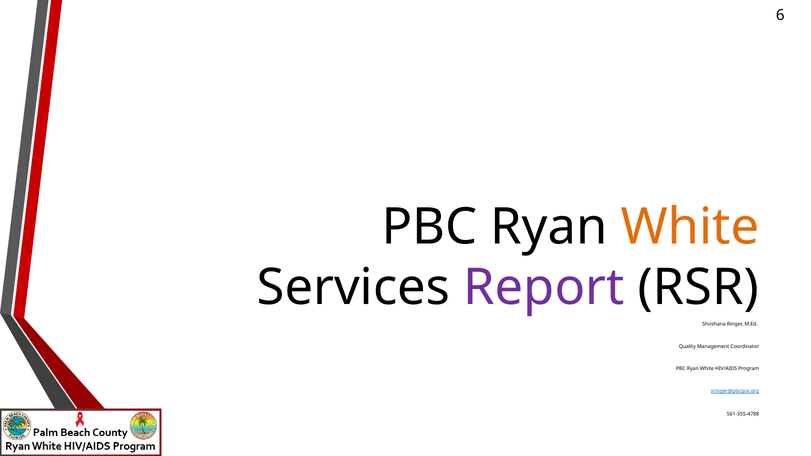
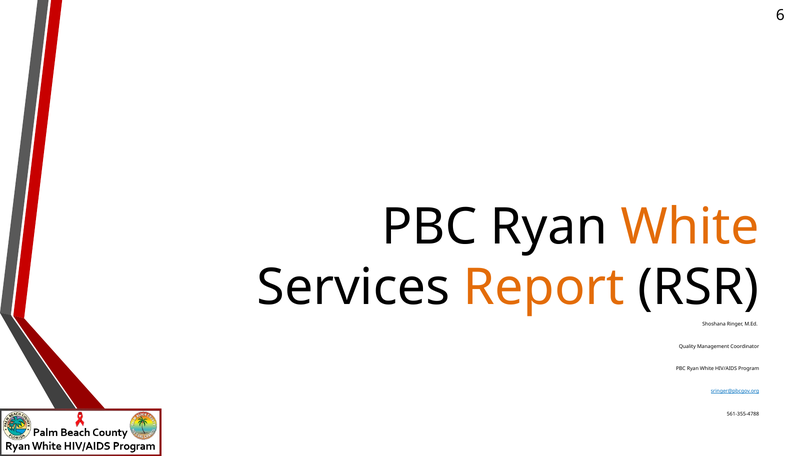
Report colour: purple -> orange (544, 288)
